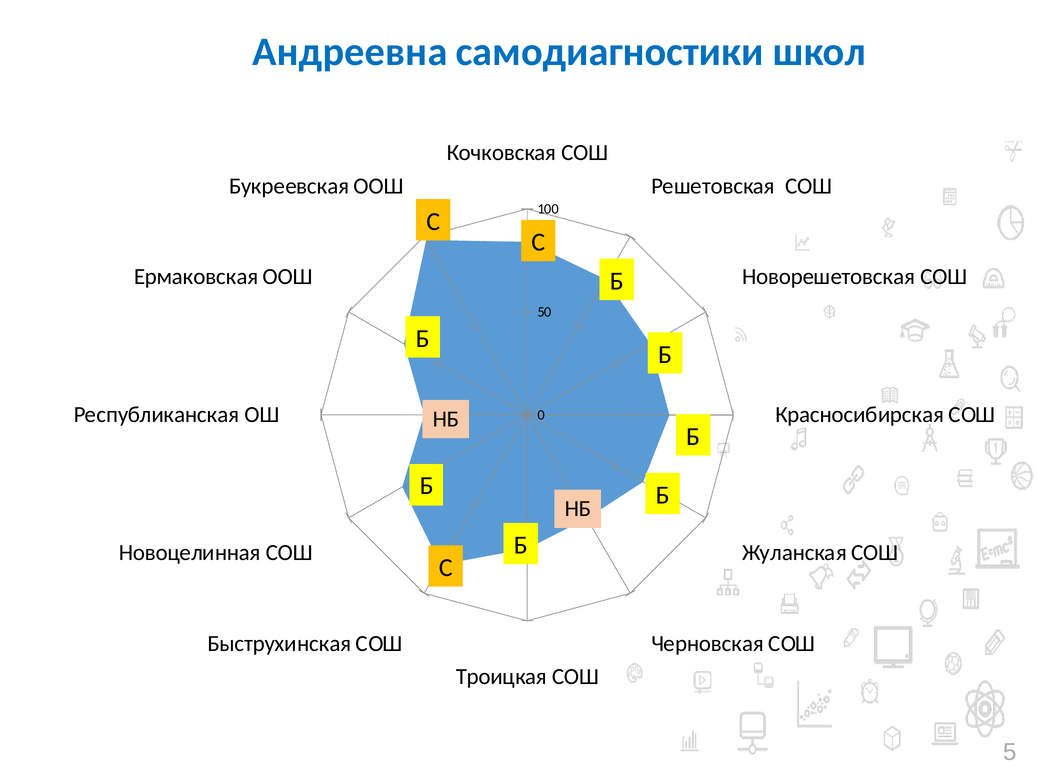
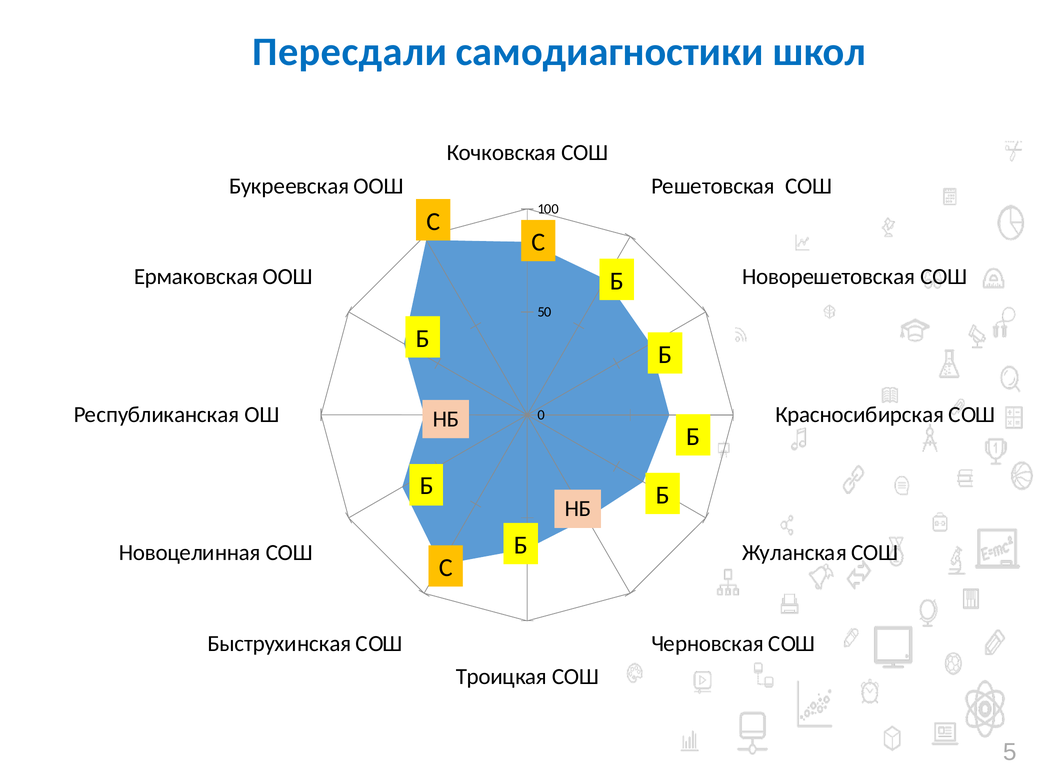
Андреевна: Андреевна -> Пересдали (350, 52)
